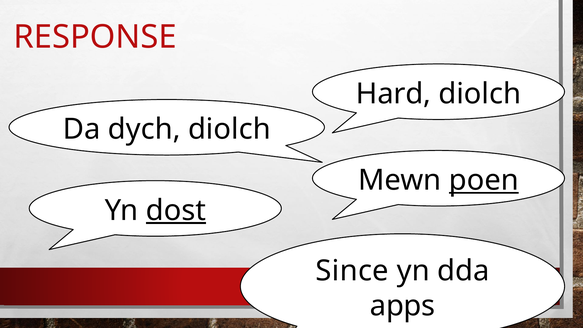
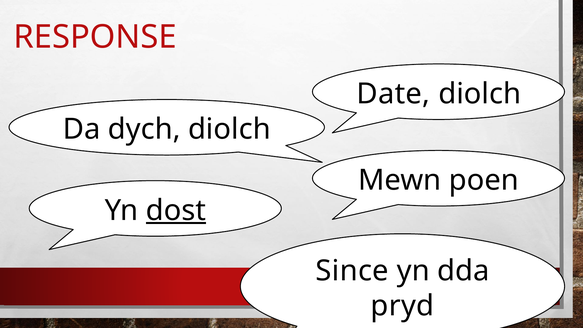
Hard: Hard -> Date (393, 94)
poen underline: present -> none (484, 180)
apps: apps -> pryd (402, 306)
